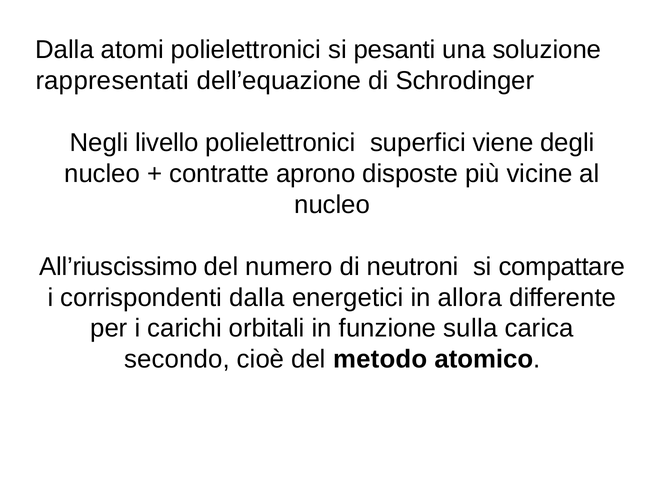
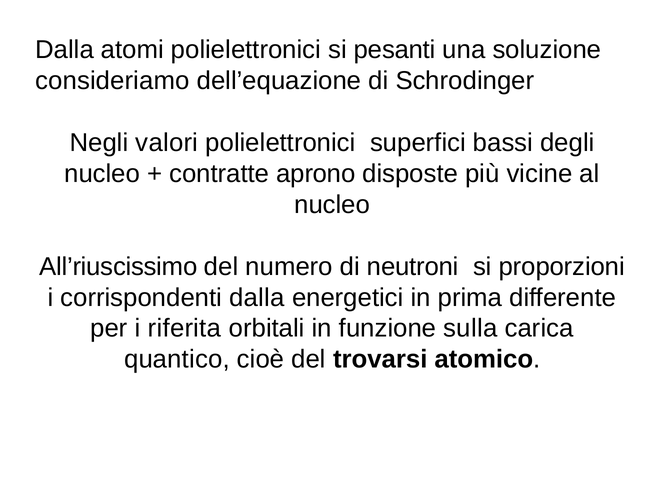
rappresentati: rappresentati -> consideriamo (112, 81)
livello: livello -> valori (167, 143)
viene: viene -> bassi (503, 143)
compattare: compattare -> proporzioni (562, 267)
allora: allora -> prima (470, 298)
carichi: carichi -> riferita (184, 329)
secondo: secondo -> quantico (177, 360)
metodo: metodo -> trovarsi (380, 360)
